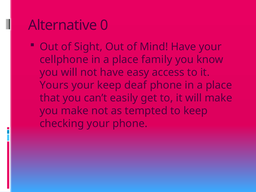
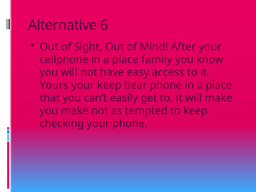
0: 0 -> 6 (104, 25)
Mind Have: Have -> After (183, 47)
deaf: deaf -> bear (136, 85)
